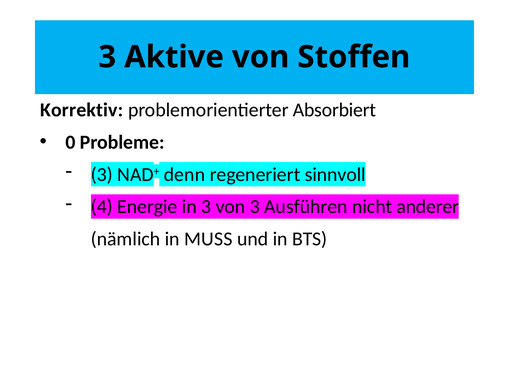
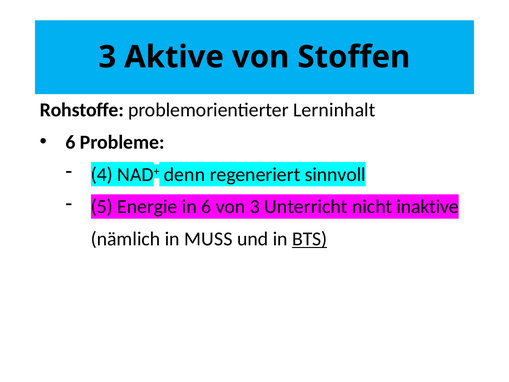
Korrektiv: Korrektiv -> Rohstoffe (82, 110)
Absorbiert: Absorbiert -> Lerninhalt (334, 110)
0: 0 -> 6 (70, 142)
3: 3 -> 4 (102, 174)
4: 4 -> 5 (102, 207)
in 3: 3 -> 6 (206, 207)
Ausführen: Ausführen -> Unterricht (306, 207)
anderer: anderer -> inaktive (428, 207)
BTS underline: none -> present (310, 239)
